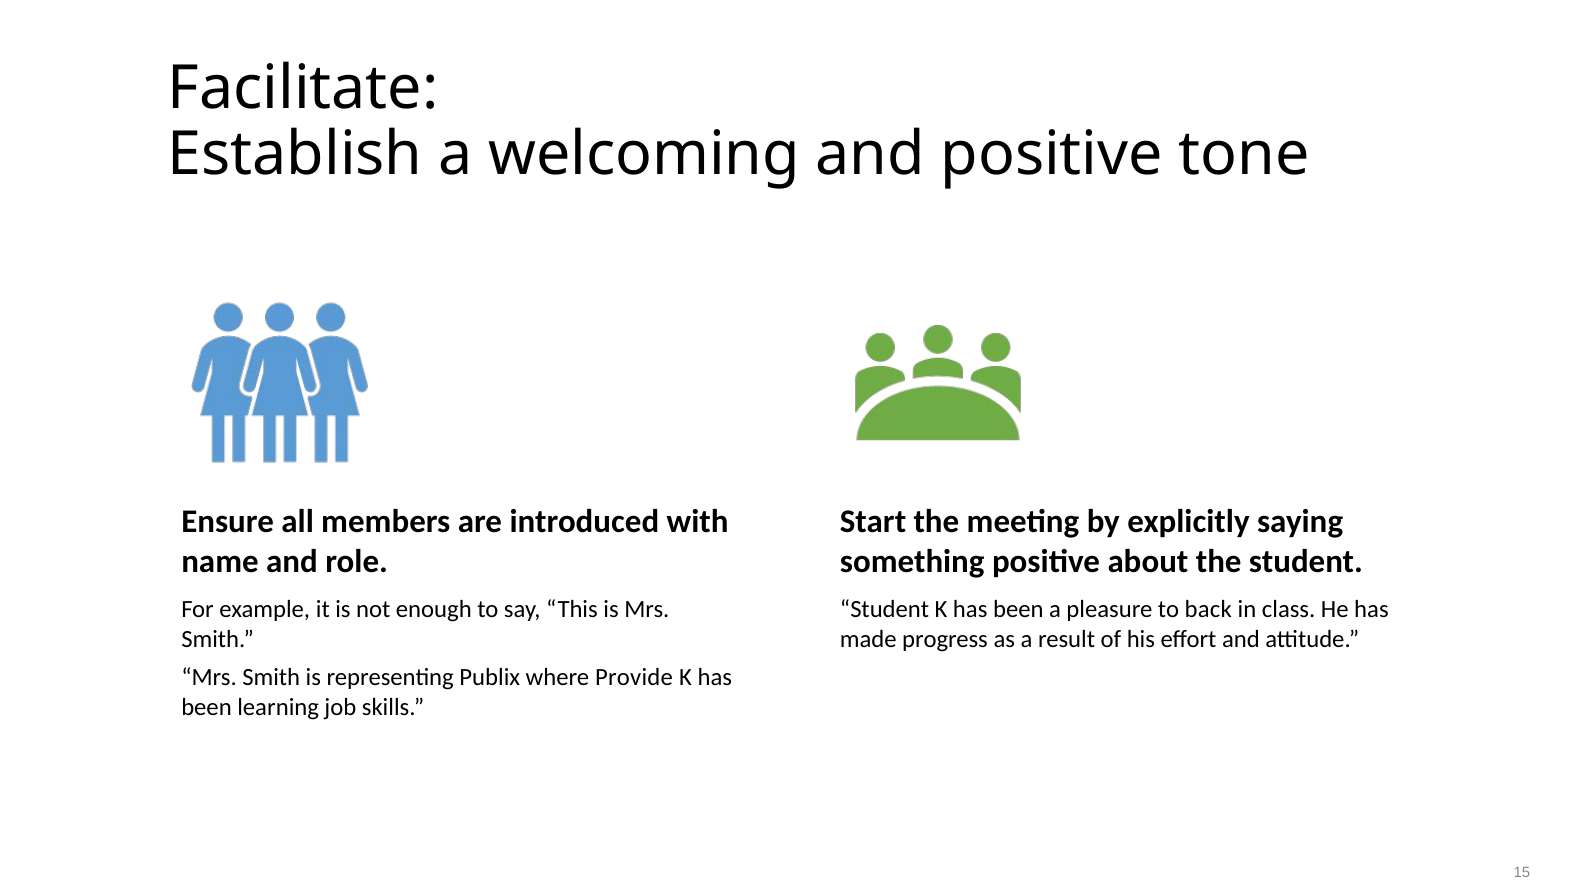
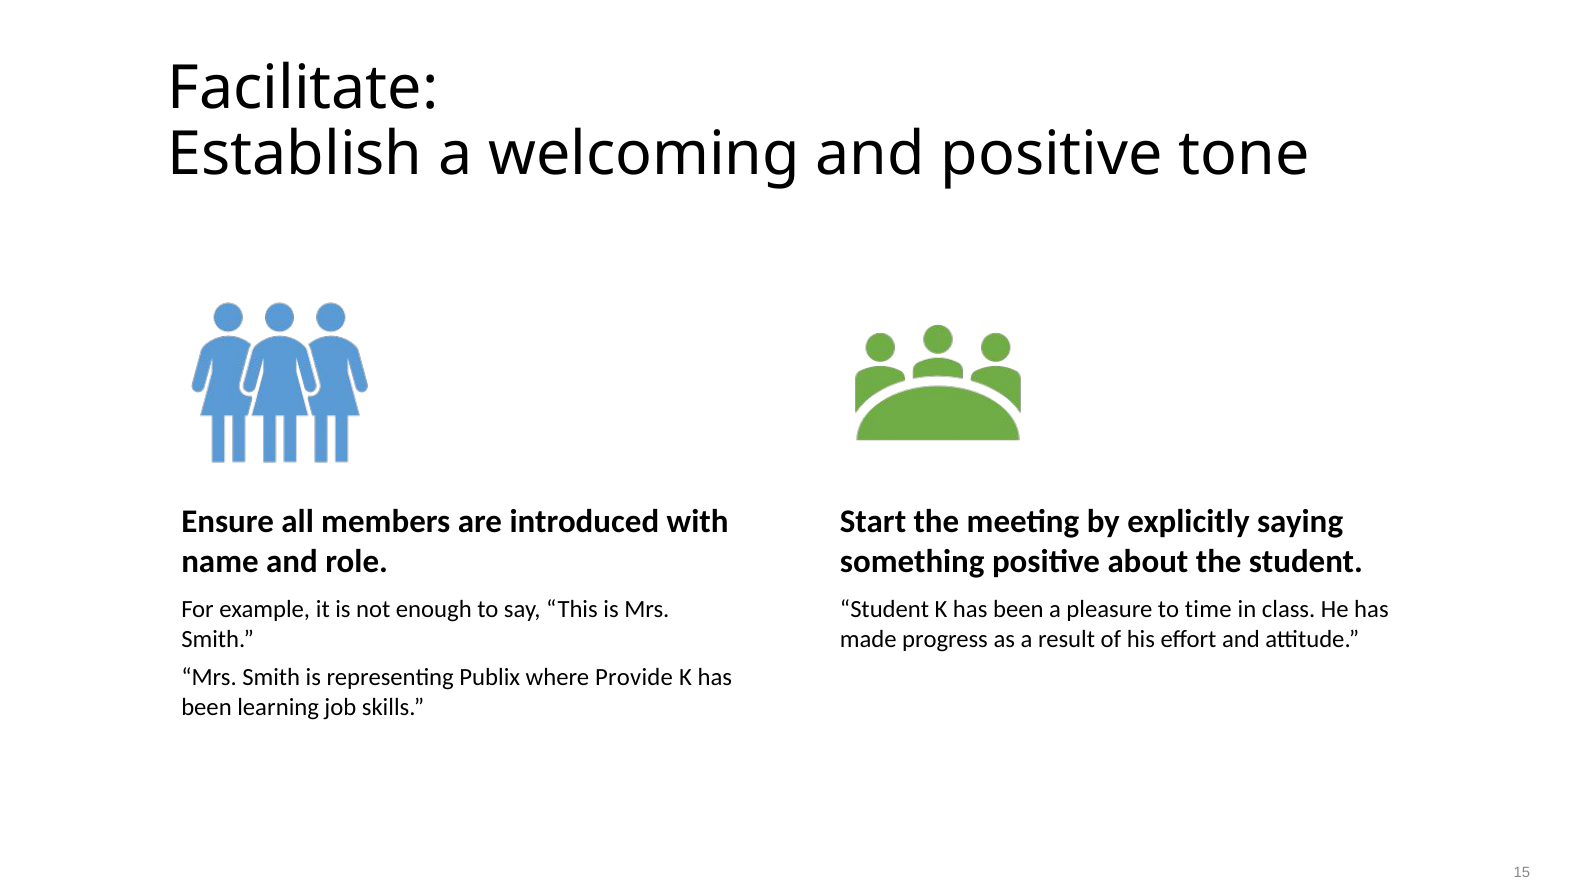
back: back -> time (1208, 609)
